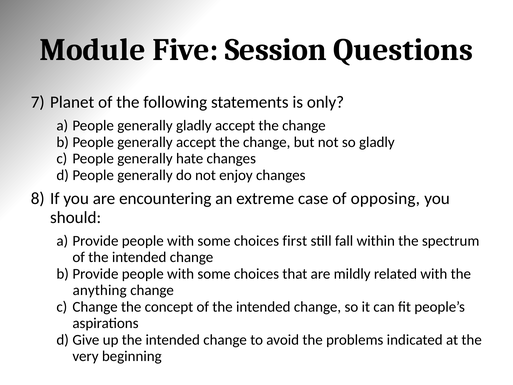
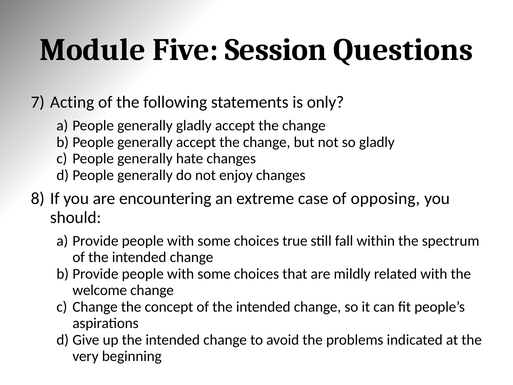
Planet: Planet -> Acting (72, 102)
first: first -> true (295, 241)
anything: anything -> welcome (100, 290)
